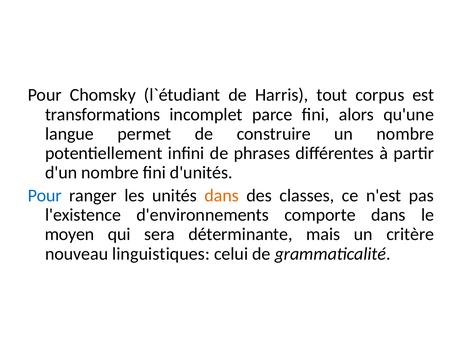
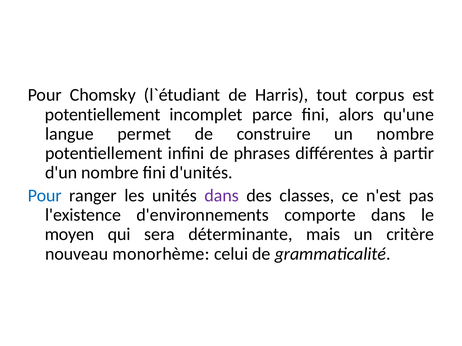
transformations: transformations -> potentiellement (103, 115)
dans colour: orange -> purple (222, 196)
linguistiques: linguistiques -> monorhème (161, 254)
